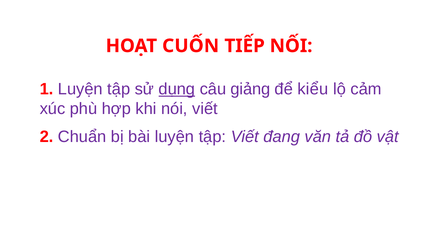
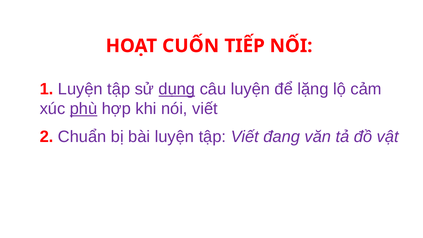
câu giảng: giảng -> luyện (250, 89)
kiểu: kiểu -> lặng (313, 89)
phù underline: none -> present (84, 109)
